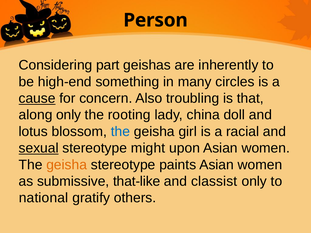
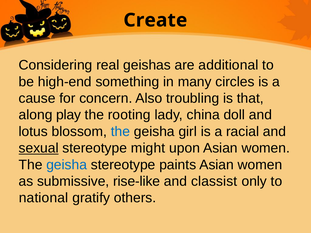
Person: Person -> Create (155, 20)
part: part -> real (108, 65)
inherently: inherently -> additional (228, 65)
cause underline: present -> none (37, 98)
along only: only -> play (69, 115)
geisha colour: orange -> blue (67, 165)
that-like: that-like -> rise-like (137, 181)
